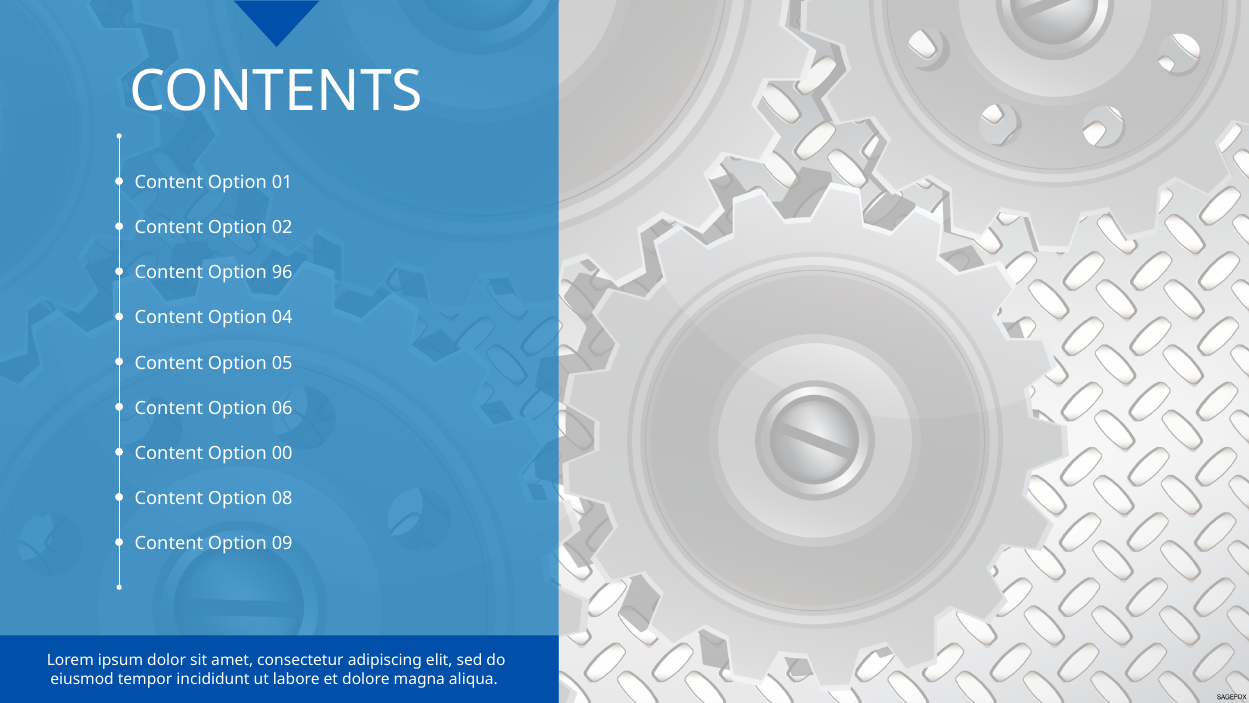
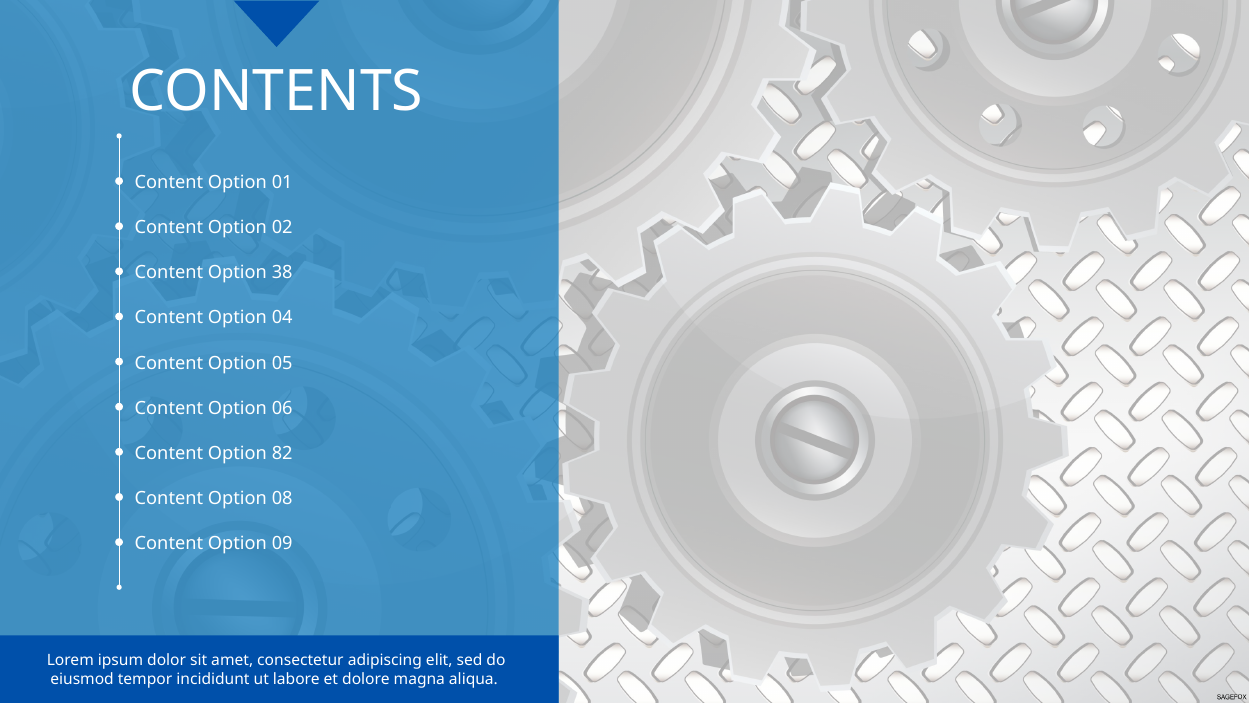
96: 96 -> 38 (282, 272)
00: 00 -> 82 (282, 453)
